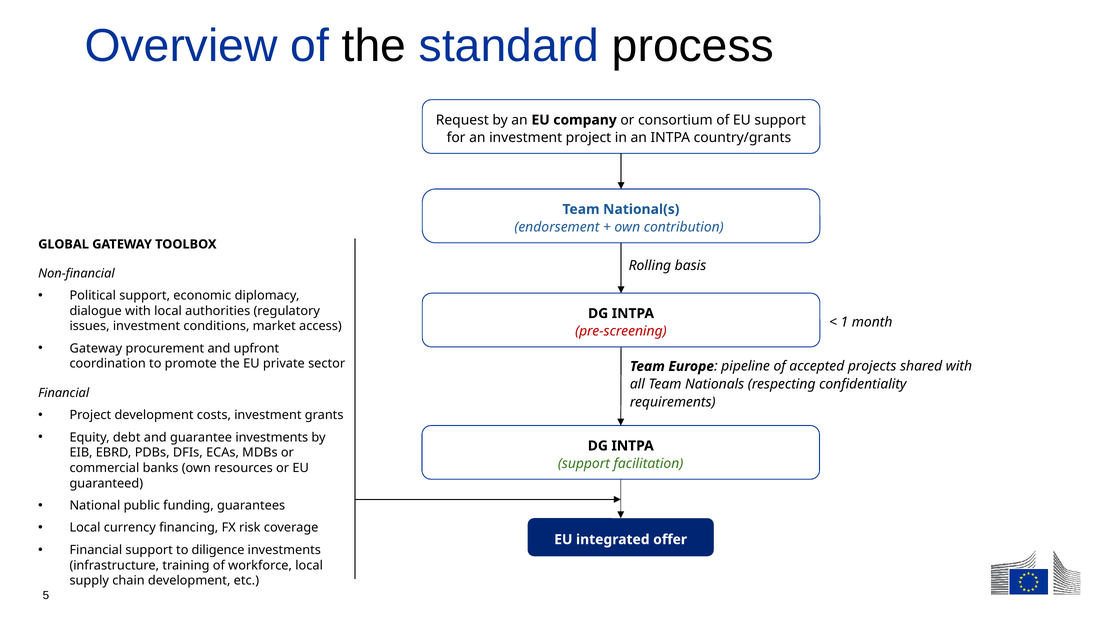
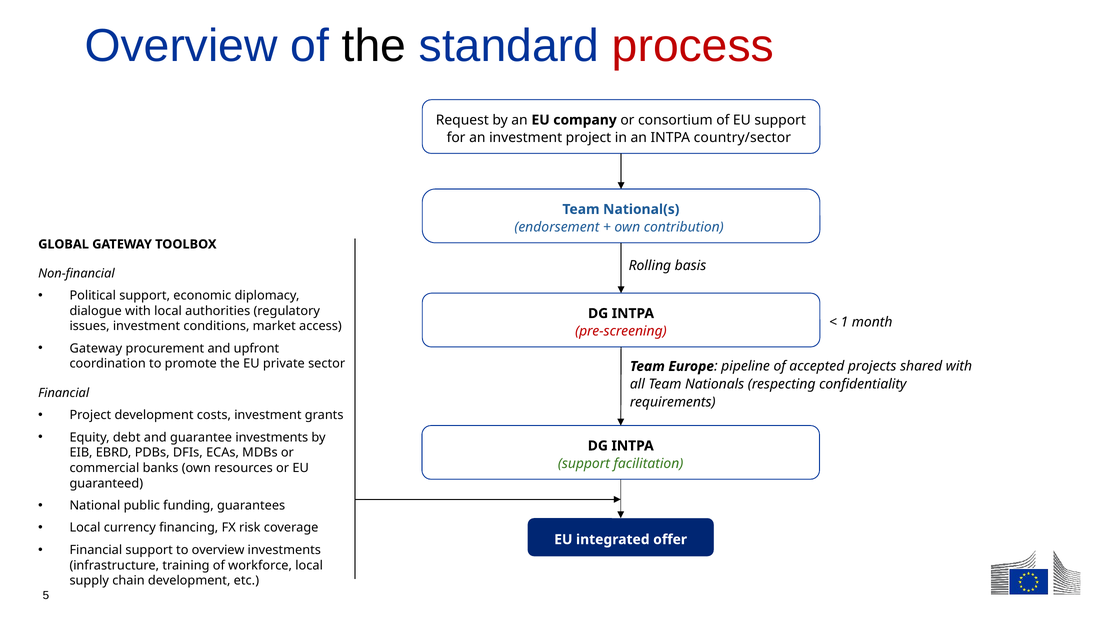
process colour: black -> red (693, 46)
country/grants: country/grants -> country/sector (742, 138)
to diligence: diligence -> overview (218, 550)
